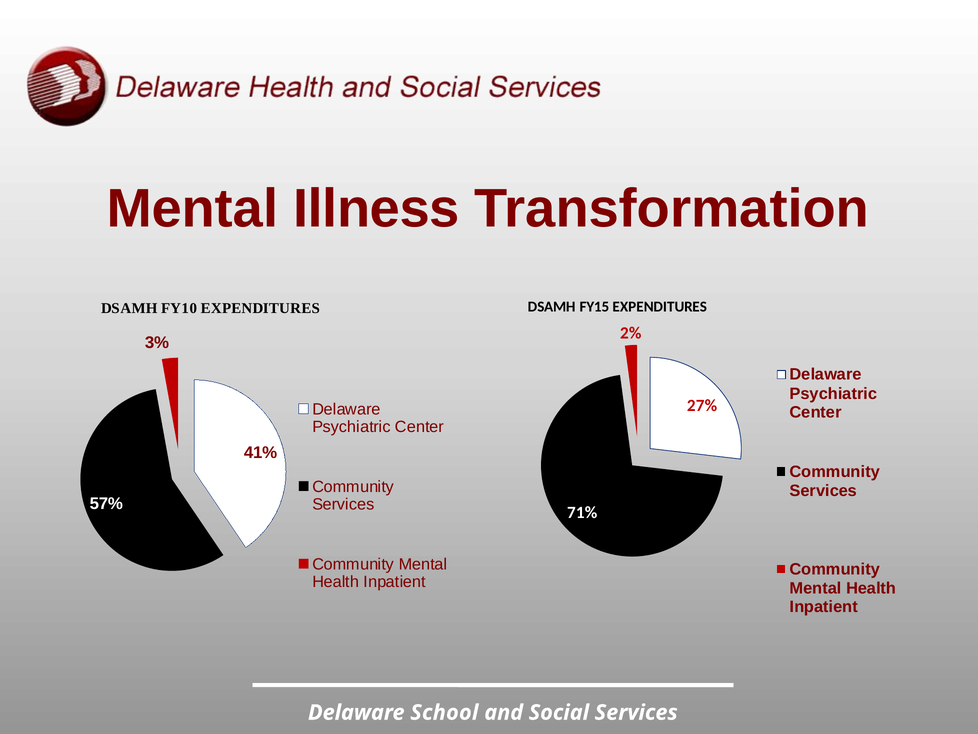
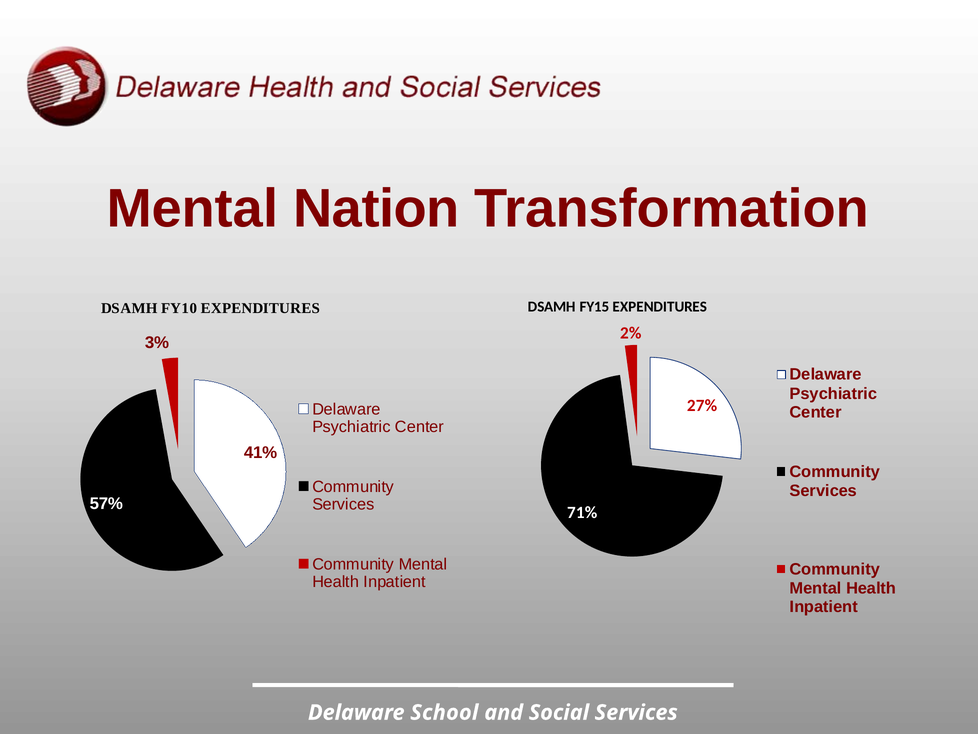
Illness: Illness -> Nation (376, 209)
